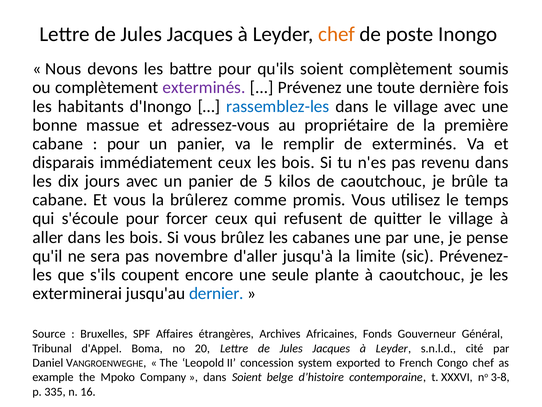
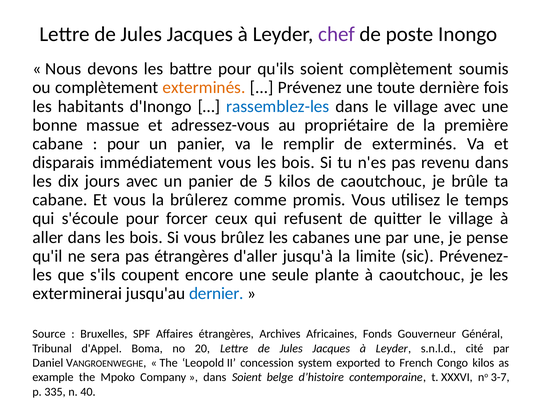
chef colour: orange -> purple (337, 34)
exterminés colour: purple -> orange (204, 87)
immédiatement ceux: ceux -> vous (235, 162)
pas novembre: novembre -> étrangères (192, 256)
Congo chef: chef -> kilos (483, 362)
3-8: 3-8 -> 3-7 (500, 377)
16: 16 -> 40 (88, 391)
